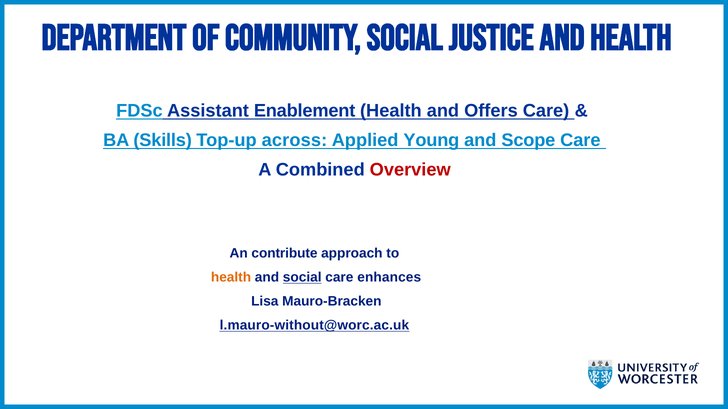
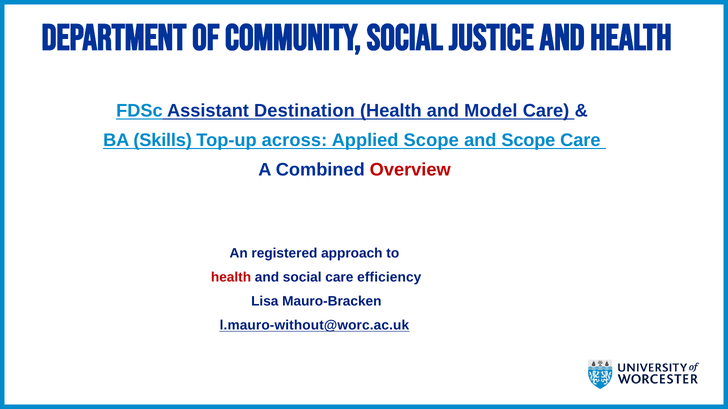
Enablement: Enablement -> Destination (304, 111)
Offers: Offers -> Model (491, 111)
Applied Young: Young -> Scope (431, 140)
contribute: contribute -> registered (284, 254)
health colour: orange -> red (231, 278)
social underline: present -> none (302, 278)
enhances: enhances -> efficiency (389, 278)
